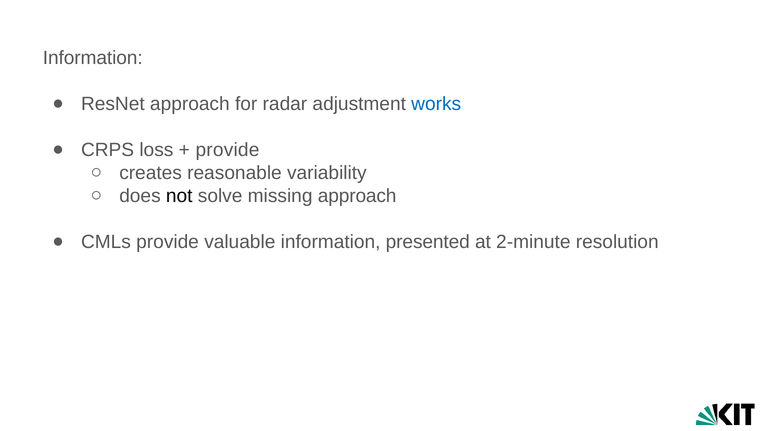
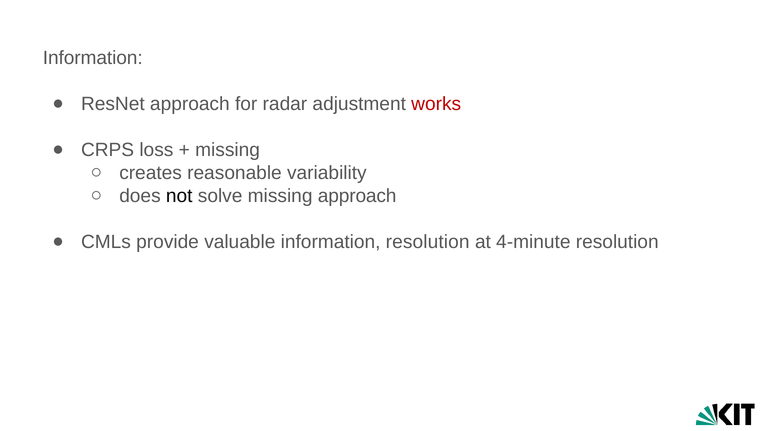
works colour: blue -> red (436, 104)
provide: provide -> missing (228, 150)
information presented: presented -> resolution (428, 242)
2-minute: 2-minute -> 4-minute (533, 242)
